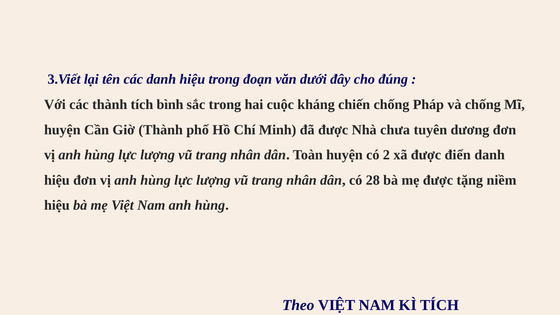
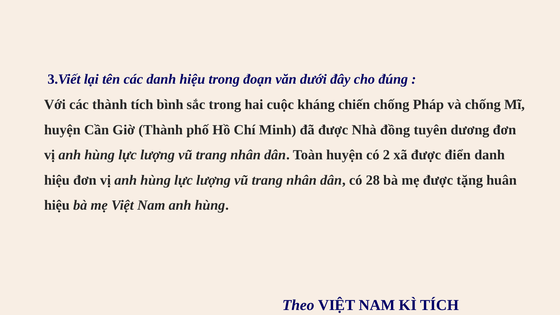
chưa: chưa -> đồng (395, 130)
niềm: niềm -> huân (502, 180)
